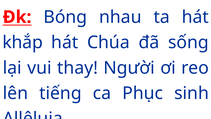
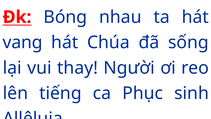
khắp: khắp -> vang (23, 42)
